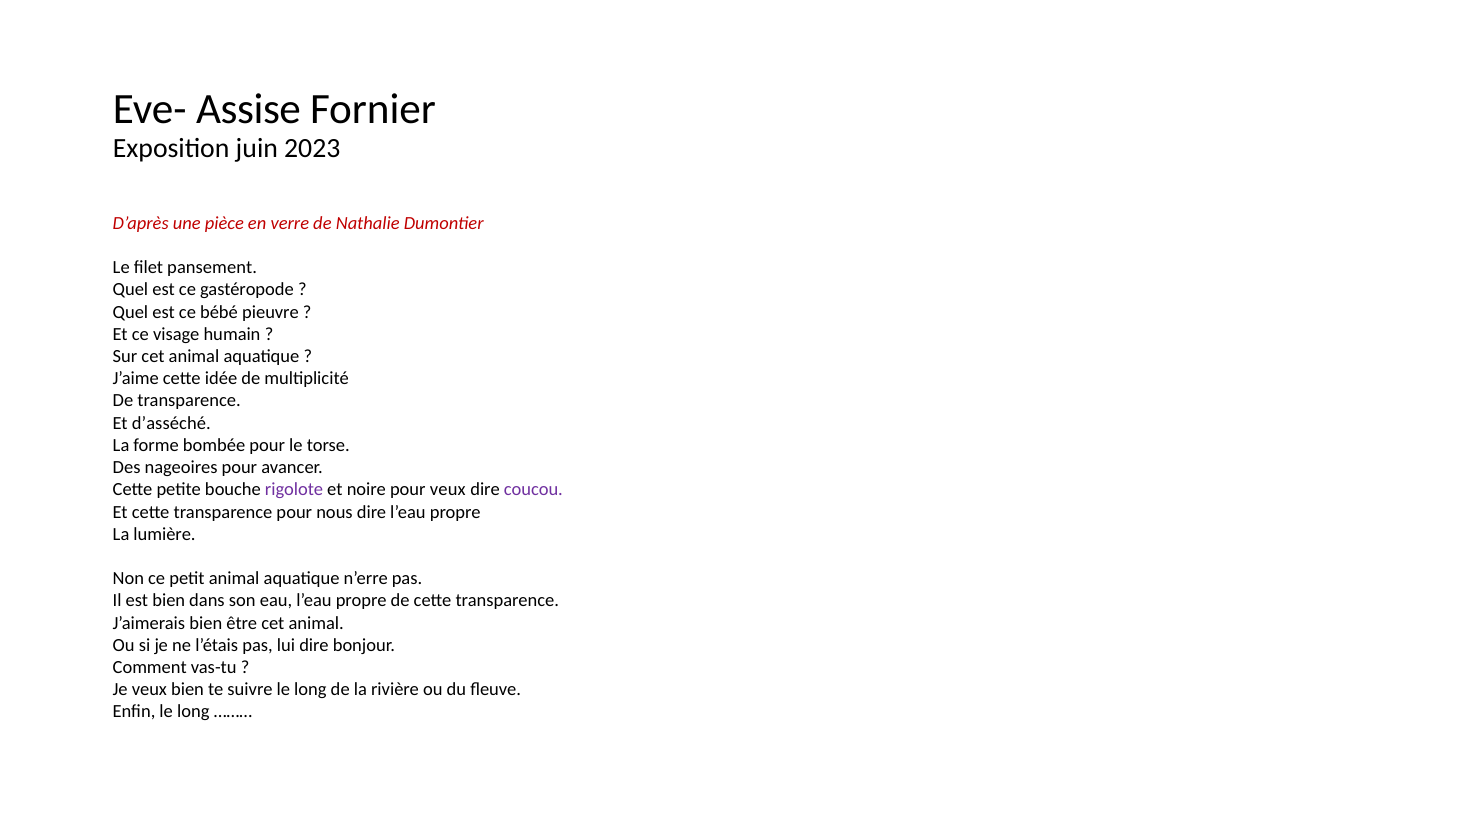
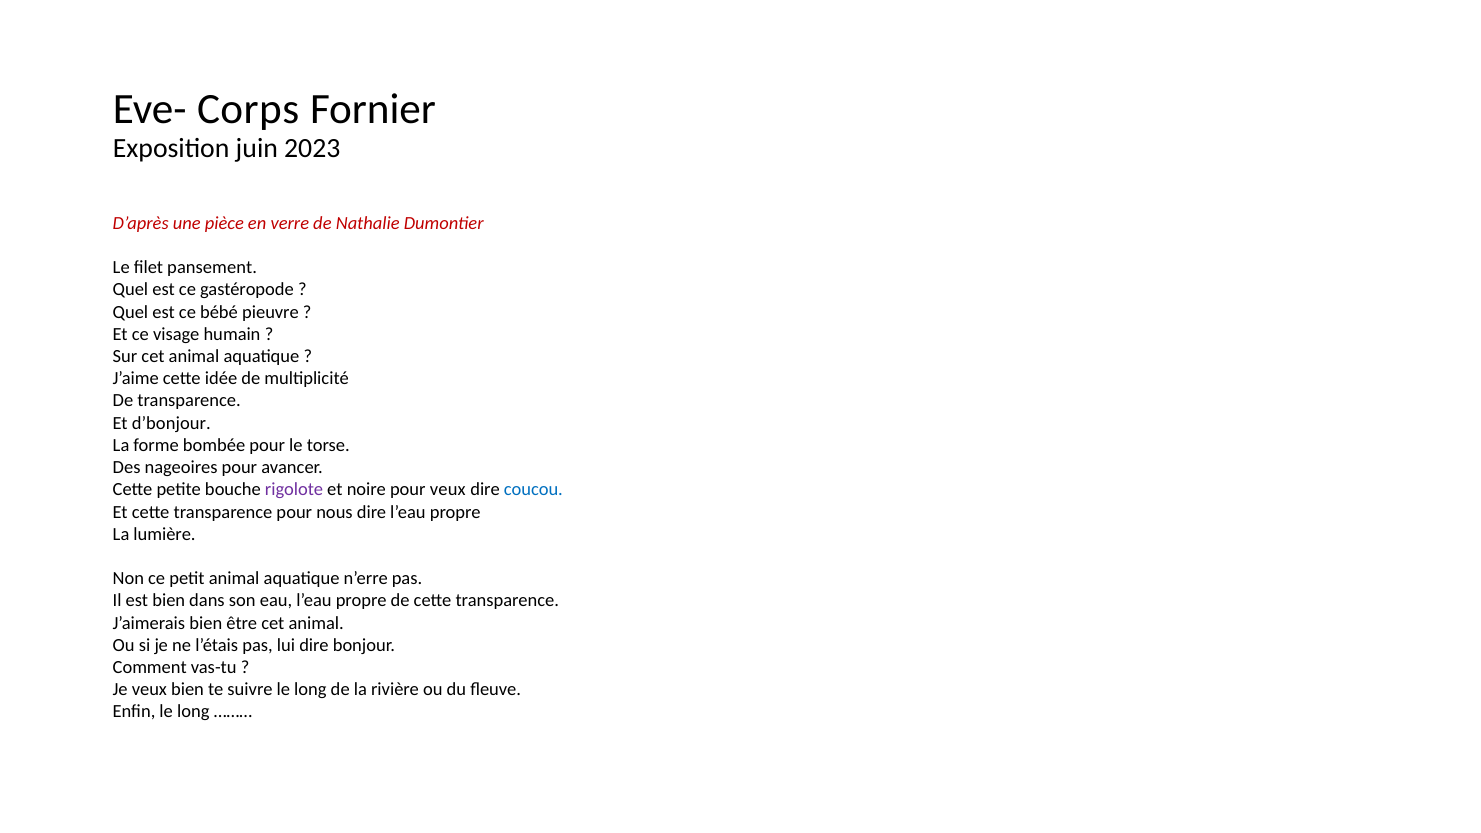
Assise: Assise -> Corps (248, 110)
d’asséché: d’asséché -> d’bonjour (171, 423)
coucou colour: purple -> blue (533, 490)
